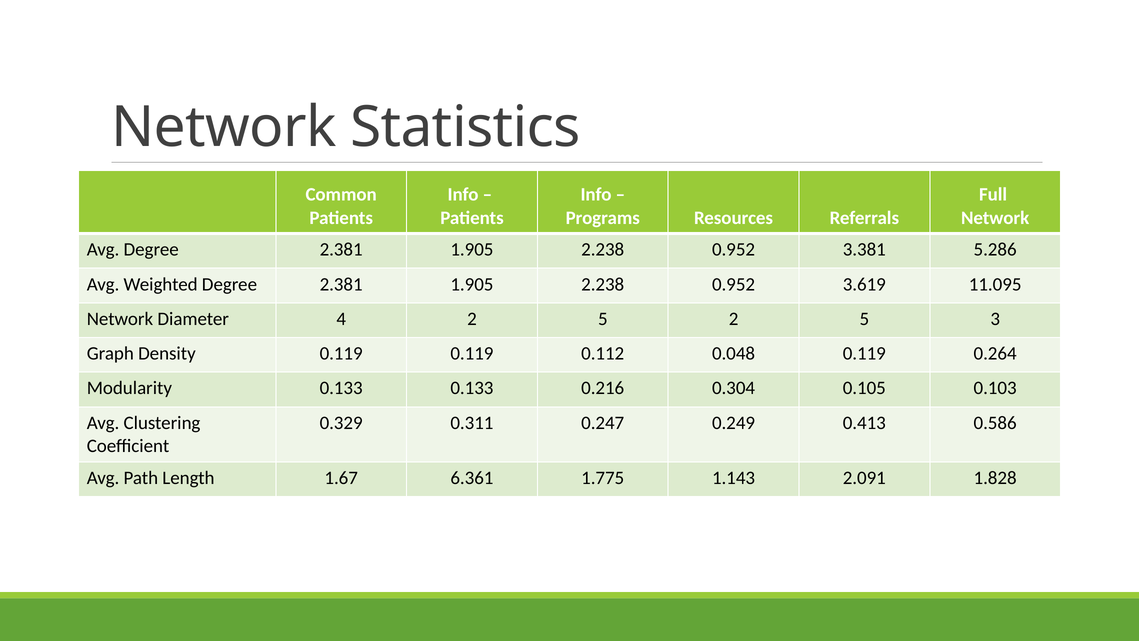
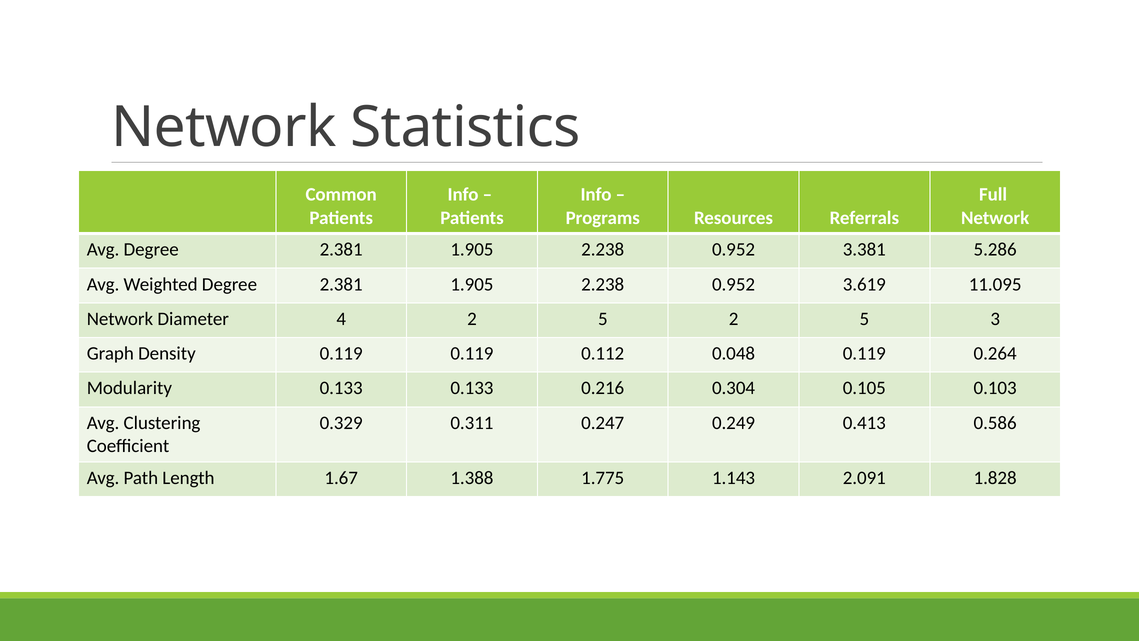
6.361: 6.361 -> 1.388 (472, 478)
